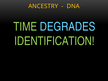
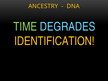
IDENTIFICATION colour: light green -> yellow (54, 41)
